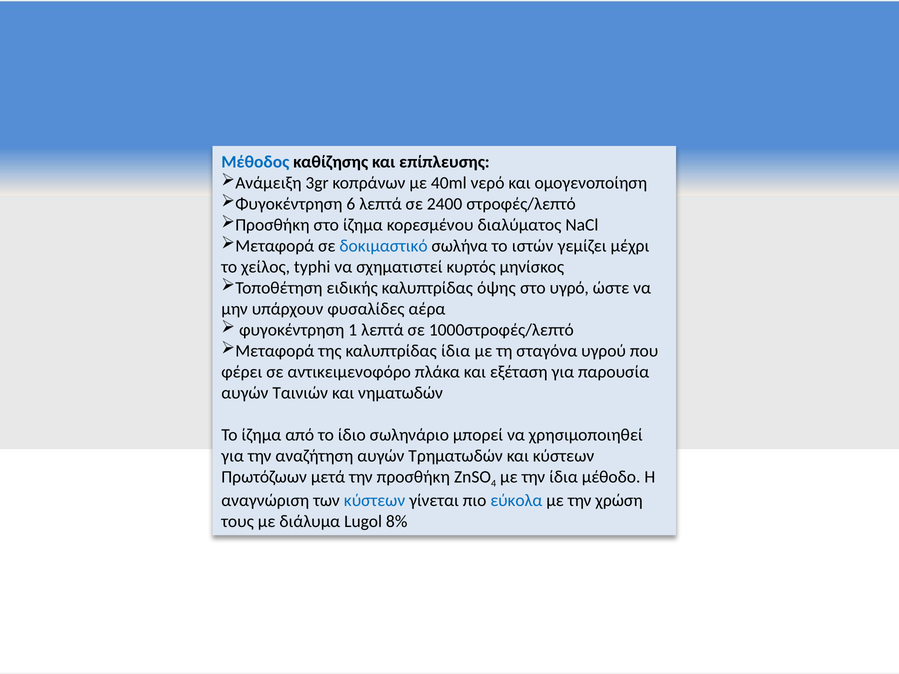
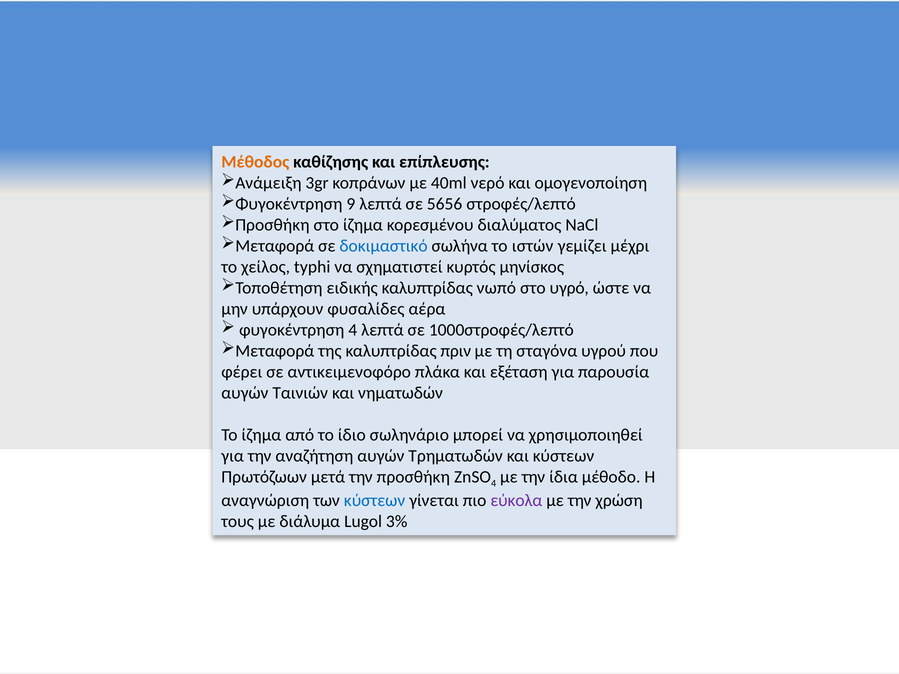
Μέθοδος colour: blue -> orange (255, 162)
6: 6 -> 9 (351, 204)
2400: 2400 -> 5656 (445, 204)
όψης: όψης -> νωπό (496, 288)
φυγοκέντρηση 1: 1 -> 4 (353, 330)
καλυπτρίδας ίδια: ίδια -> πριν (456, 351)
εύκολα colour: blue -> purple (516, 501)
8%: 8% -> 3% (397, 522)
